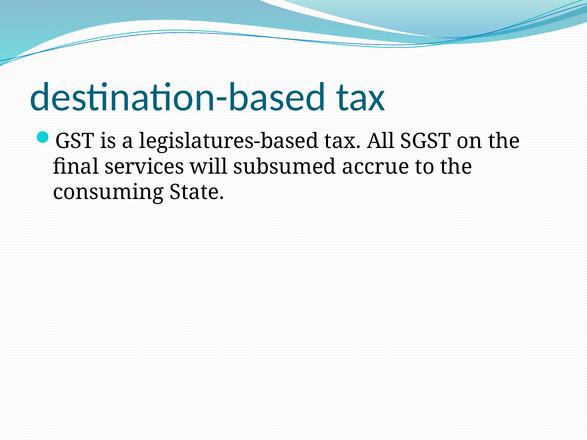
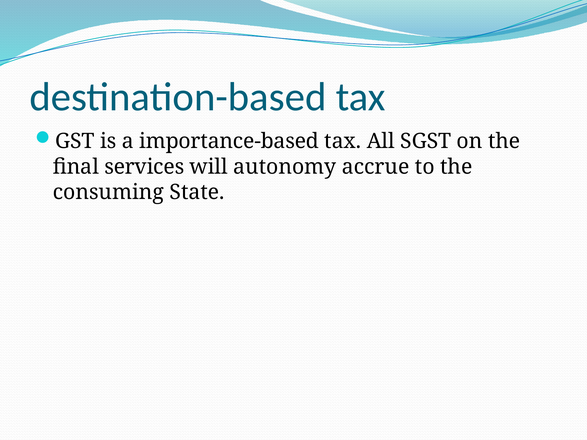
legislatures-based: legislatures-based -> importance-based (229, 141)
subsumed: subsumed -> autonomy (285, 167)
